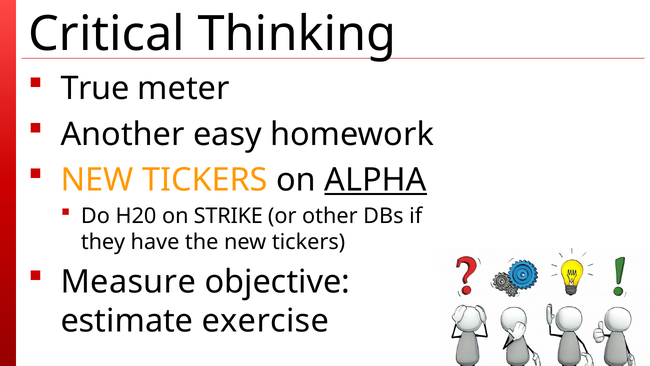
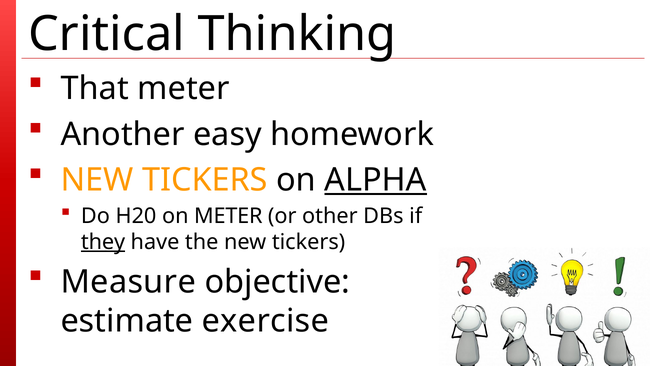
True: True -> That (95, 89)
on STRIKE: STRIKE -> METER (228, 216)
they underline: none -> present (103, 242)
